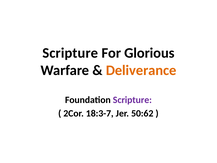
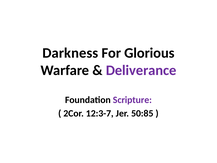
Scripture: Scripture -> Darkness (70, 53)
Deliverance colour: orange -> purple (141, 70)
18:3-7: 18:3-7 -> 12:3-7 (100, 113)
50:62: 50:62 -> 50:85 (142, 113)
